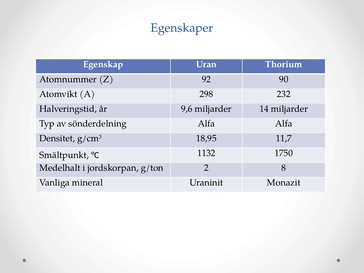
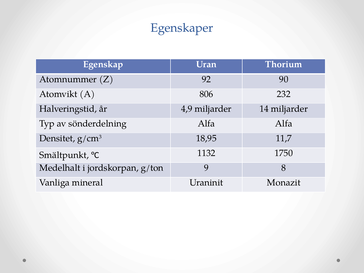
298: 298 -> 806 (206, 94)
9,6: 9,6 -> 4,9 (187, 109)
2: 2 -> 9 (206, 168)
